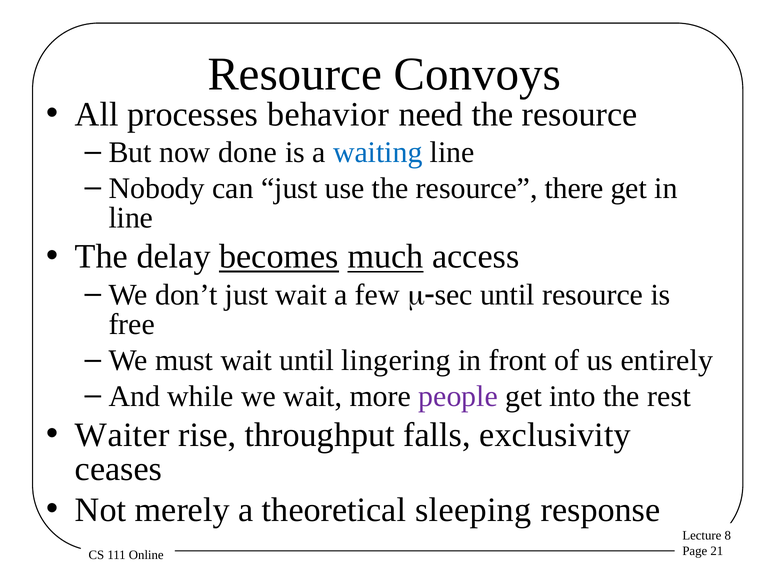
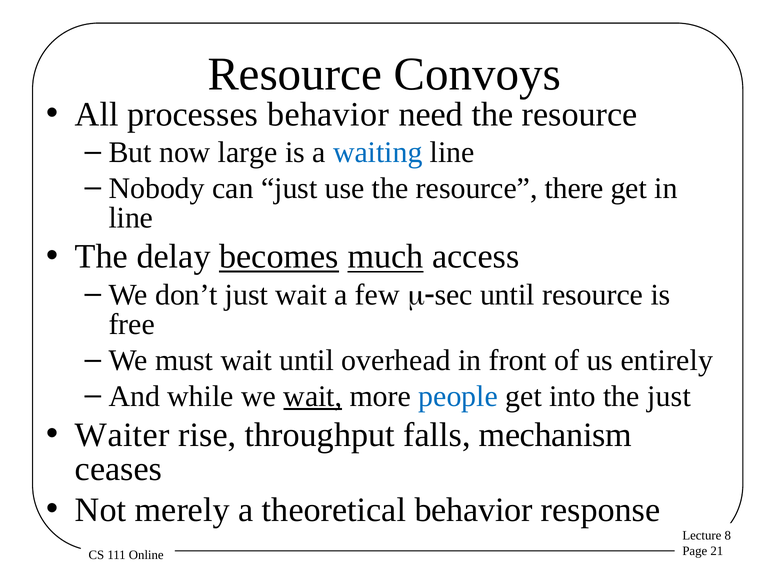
done: done -> large (248, 152)
lingering: lingering -> overhead (396, 360)
wait underline: none -> present (313, 396)
people colour: purple -> blue (458, 396)
the rest: rest -> just (669, 396)
exclusivity: exclusivity -> mechanism (555, 435)
theoretical sleeping: sleeping -> behavior (474, 510)
